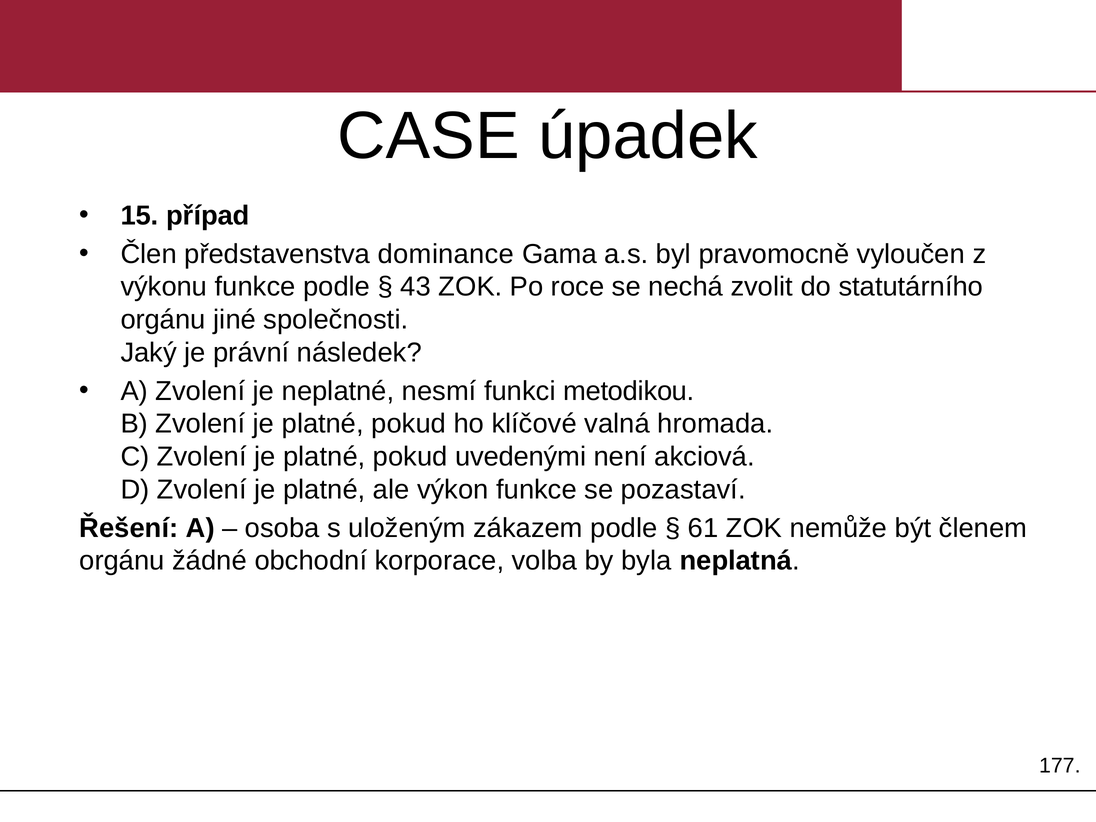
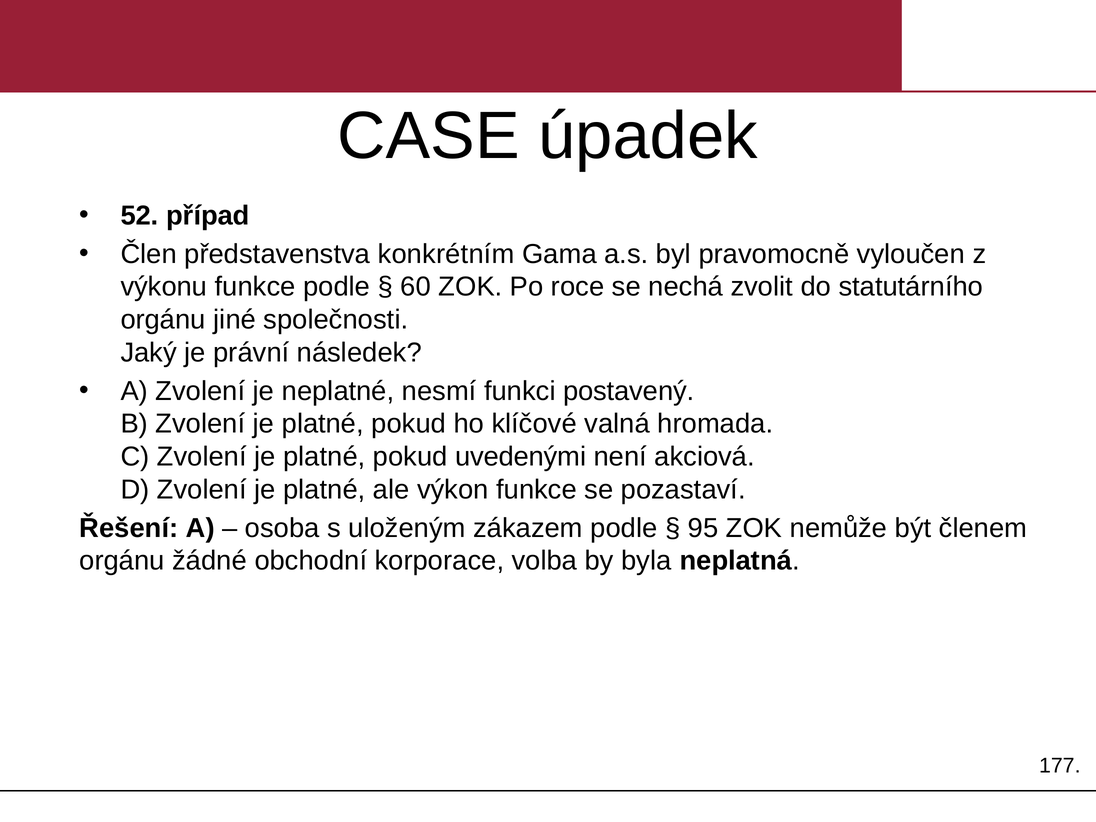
15: 15 -> 52 (140, 216)
dominance: dominance -> konkrétním (446, 254)
43: 43 -> 60 (416, 287)
metodikou: metodikou -> postavený (629, 391)
61: 61 -> 95 (703, 528)
